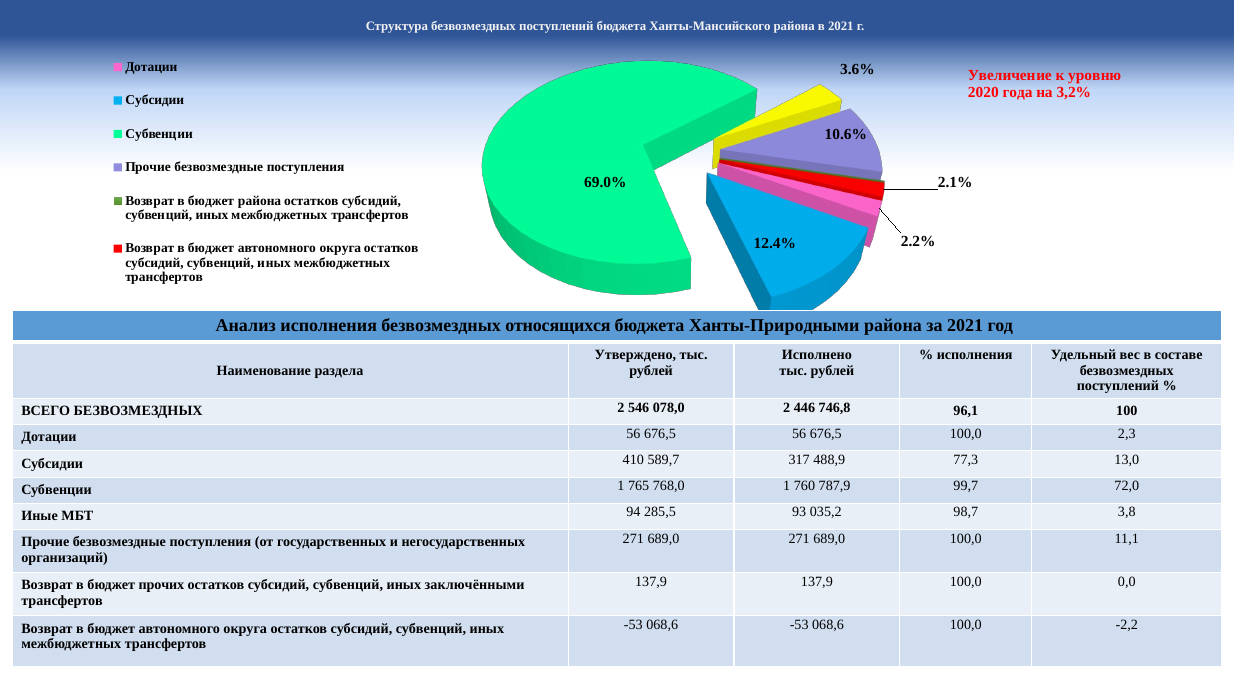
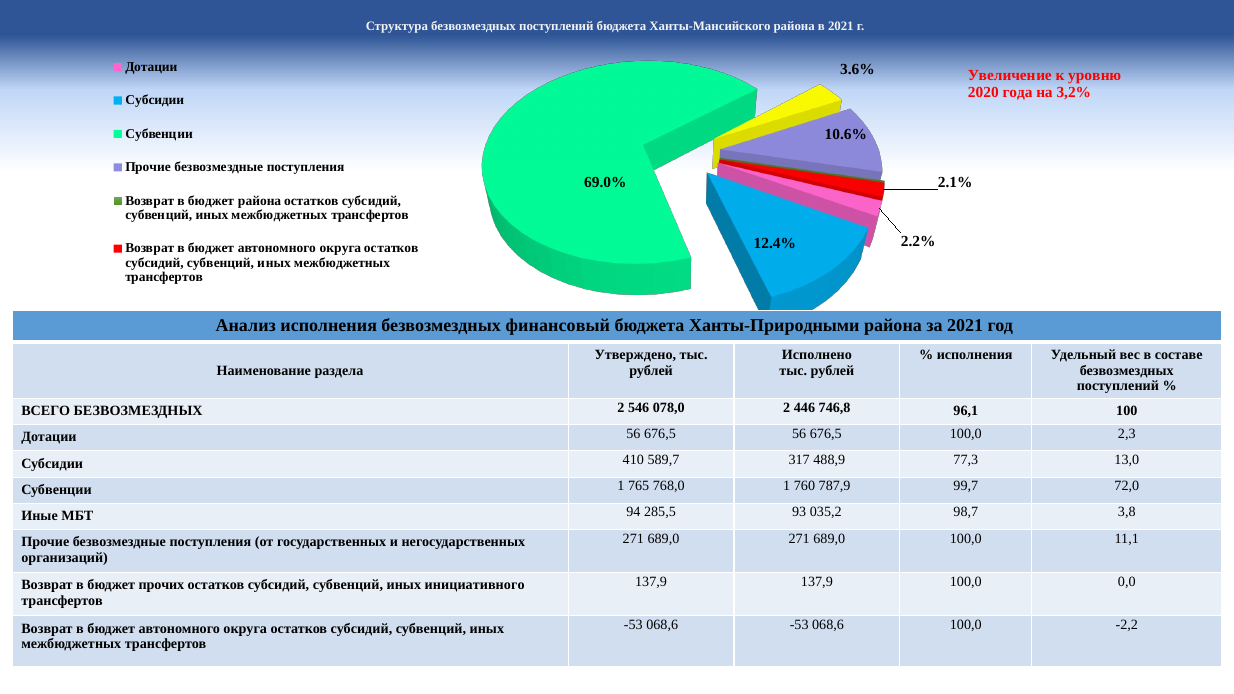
относящихся: относящихся -> финансовый (558, 325)
заключёнными: заключёнными -> инициативного (475, 585)
